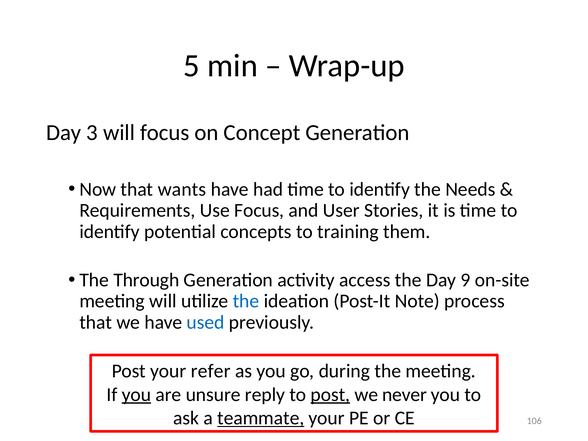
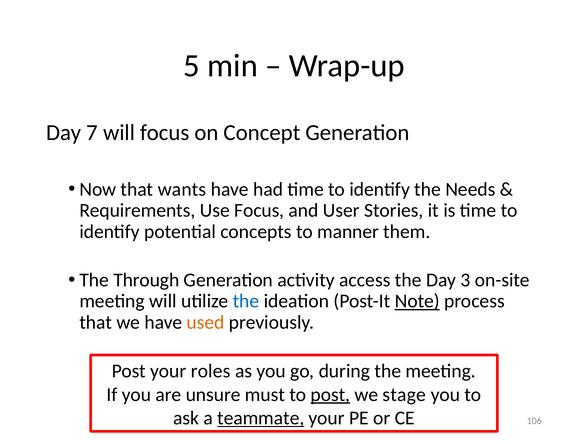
3: 3 -> 7 (92, 133)
training: training -> manner (348, 232)
9: 9 -> 3 (465, 280)
Note underline: none -> present (417, 301)
used colour: blue -> orange (206, 322)
refer: refer -> roles (211, 371)
you underline: present -> none (137, 395)
reply: reply -> must (265, 395)
never: never -> stage (404, 395)
